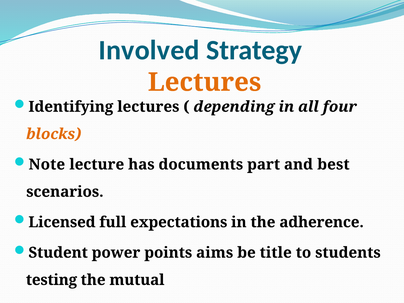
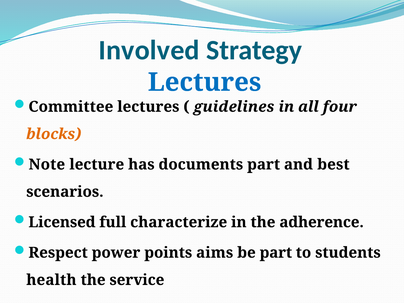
Lectures colour: orange -> blue (205, 82)
Identifying: Identifying -> Committee (71, 107)
depending: depending -> guidelines (234, 107)
expectations: expectations -> characterize (179, 222)
Student: Student -> Respect (58, 253)
be title: title -> part (276, 253)
testing: testing -> health (51, 280)
mutual: mutual -> service (137, 280)
